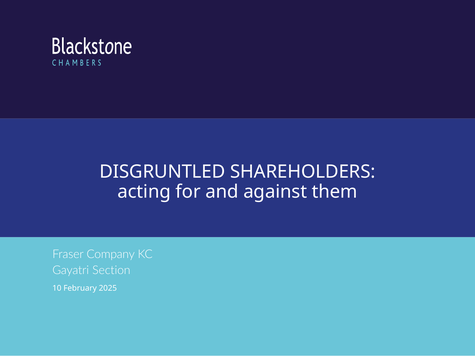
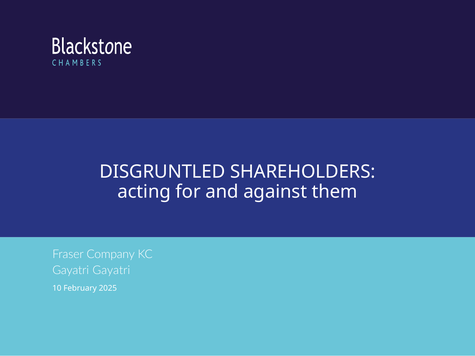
Gayatri Section: Section -> Gayatri (111, 271)
